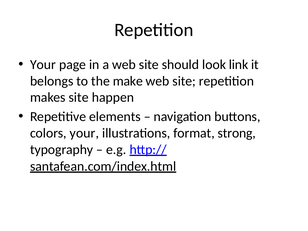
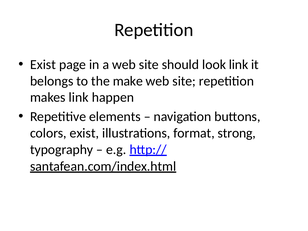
Your: Your -> Exist (43, 65)
makes site: site -> link (79, 97)
colors your: your -> exist (84, 133)
